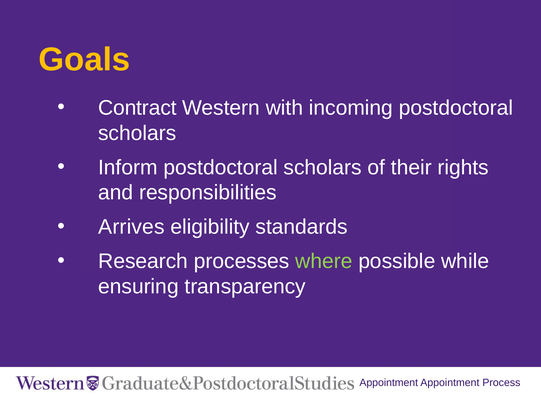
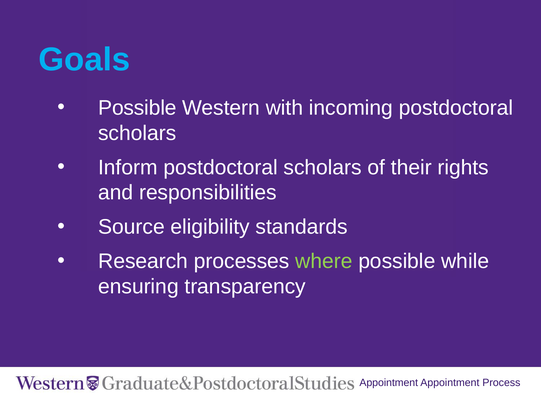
Goals colour: yellow -> light blue (84, 60)
Contract: Contract -> Possible (137, 108)
Arrives: Arrives -> Source (131, 227)
